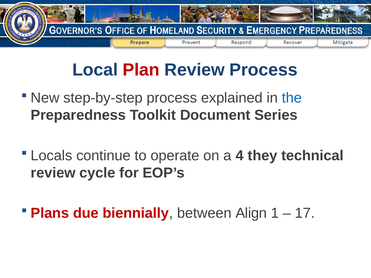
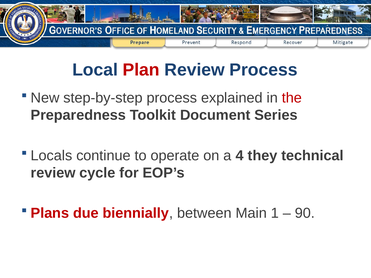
the colour: blue -> red (292, 98)
Align: Align -> Main (251, 213)
17: 17 -> 90 (305, 213)
